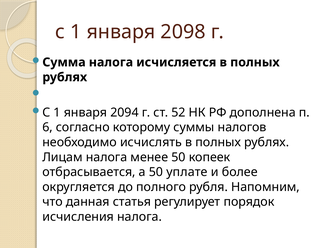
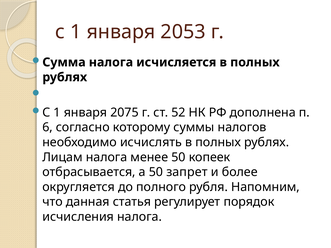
2098: 2098 -> 2053 (183, 32)
2094: 2094 -> 2075 (124, 113)
уплате: уплате -> запрет (187, 172)
